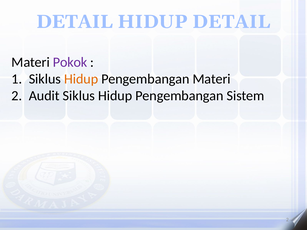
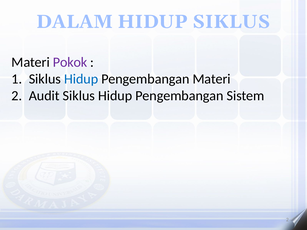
DETAIL: DETAIL -> DALAM (74, 22)
HIDUP DETAIL: DETAIL -> SIKLUS (231, 22)
Hidup colour: orange -> blue (81, 79)
